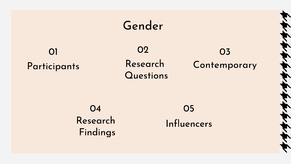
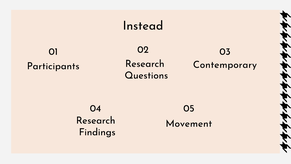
Gender: Gender -> Instead (143, 26)
Influencers: Influencers -> Movement (189, 123)
